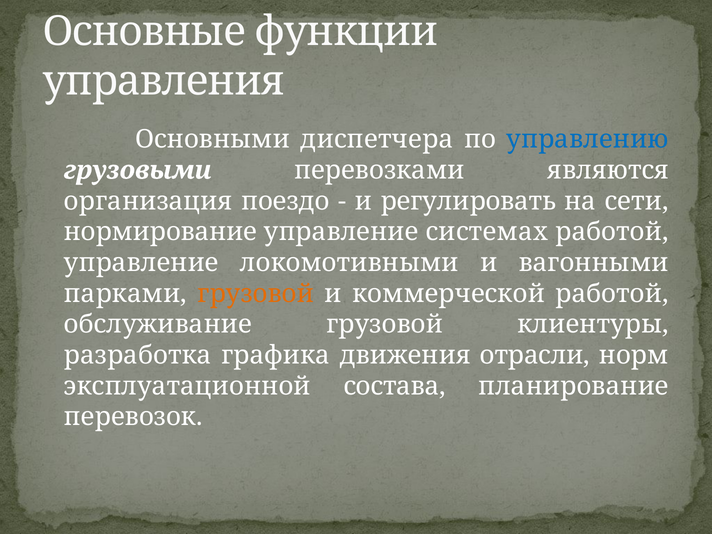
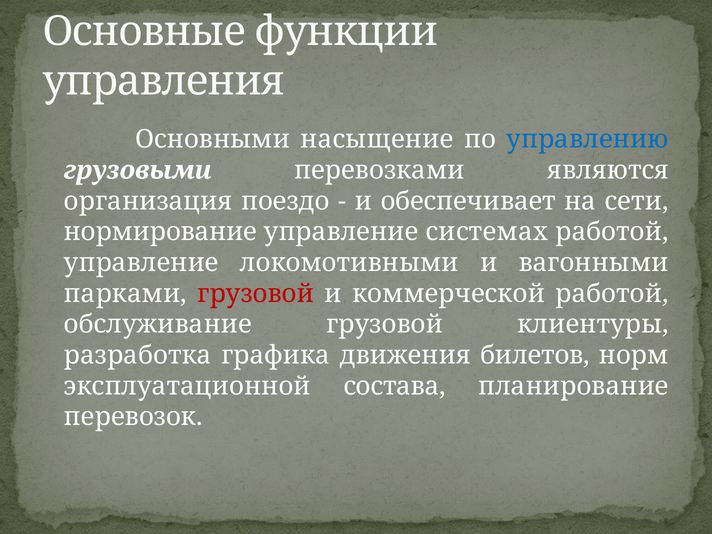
диспетчера: диспетчера -> насыщение (377, 139)
регулировать: регулировать -> обеспечивает (468, 201)
грузовой colour: orange -> red (256, 294)
отрасли: отрасли -> билетов (535, 355)
